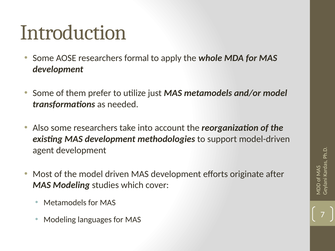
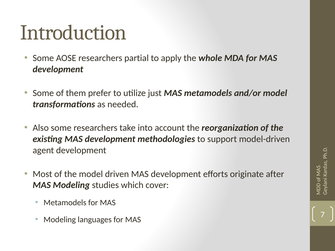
formal: formal -> partial (137, 58)
